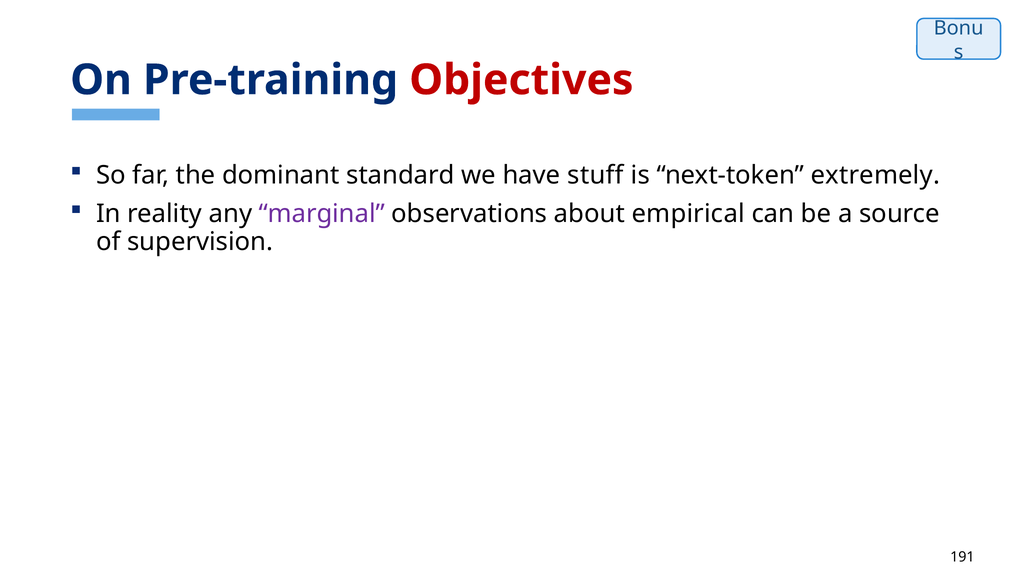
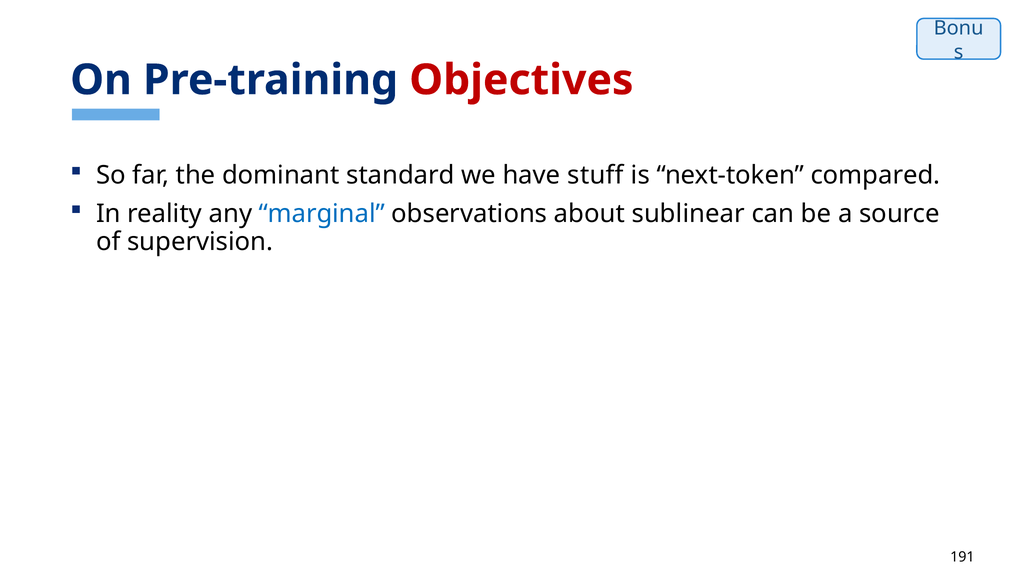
extremely: extremely -> compared (875, 175)
marginal colour: purple -> blue (322, 214)
empirical: empirical -> sublinear (688, 214)
